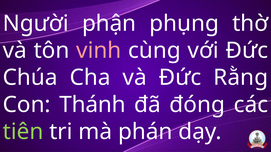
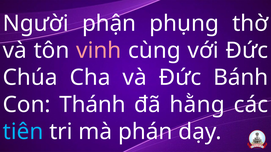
Rằng: Rằng -> Bánh (241, 78)
đóng: đóng -> hằng (197, 105)
tiên colour: light green -> light blue (23, 132)
